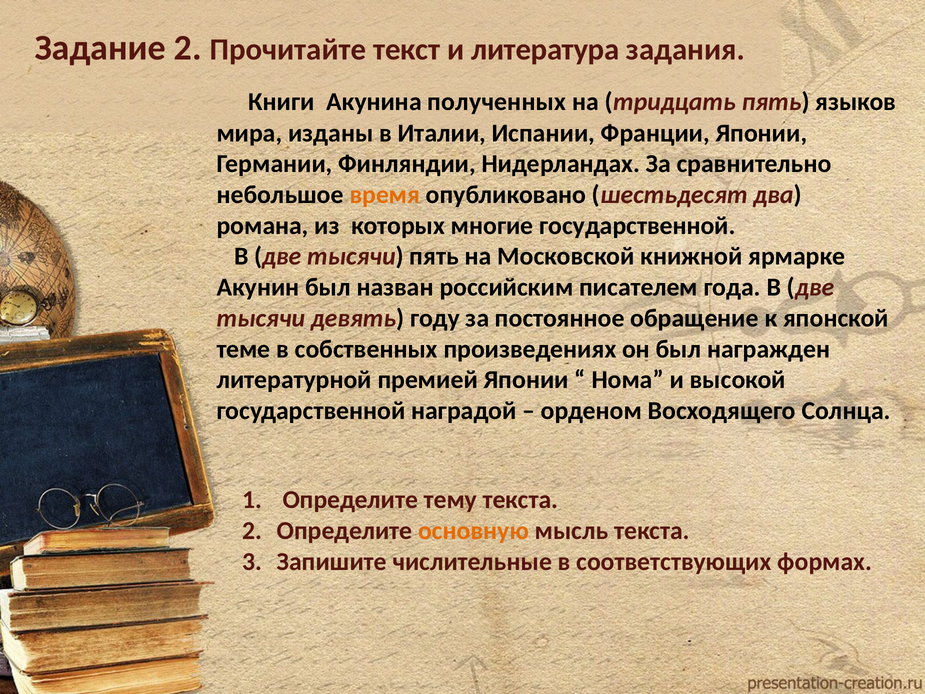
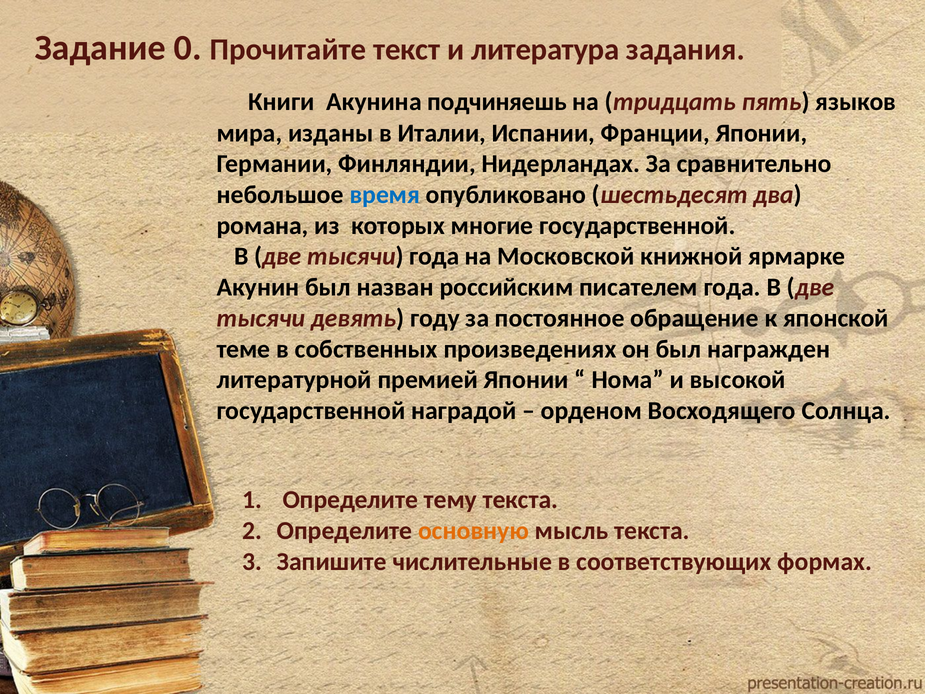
Задание 2: 2 -> 0 (188, 48)
полученных: полученных -> подчиняешь (497, 102)
время colour: orange -> blue (385, 195)
тысячи пять: пять -> года (434, 256)
